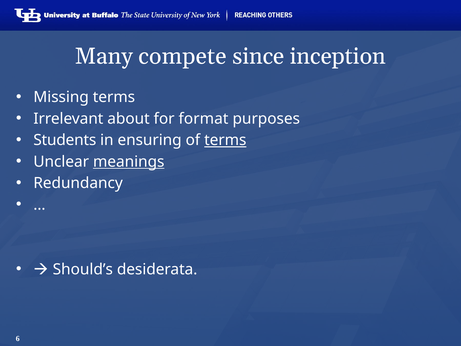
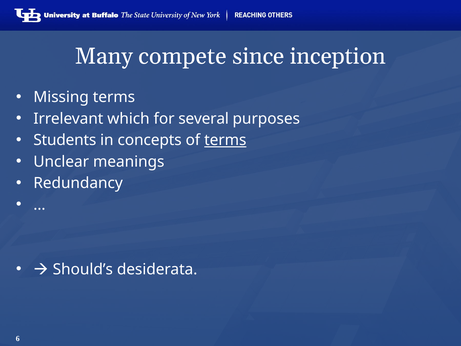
about: about -> which (128, 119)
format: format -> several (204, 119)
ensuring: ensuring -> concepts (150, 140)
meanings underline: present -> none (129, 162)
